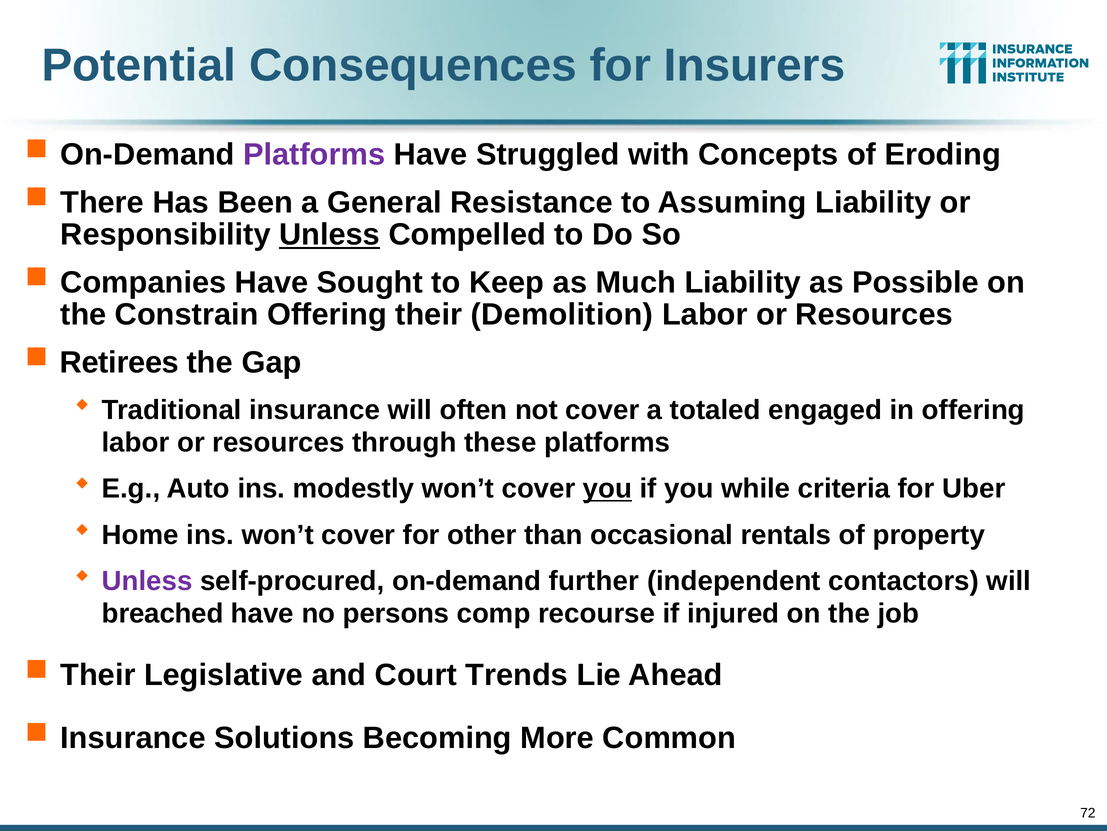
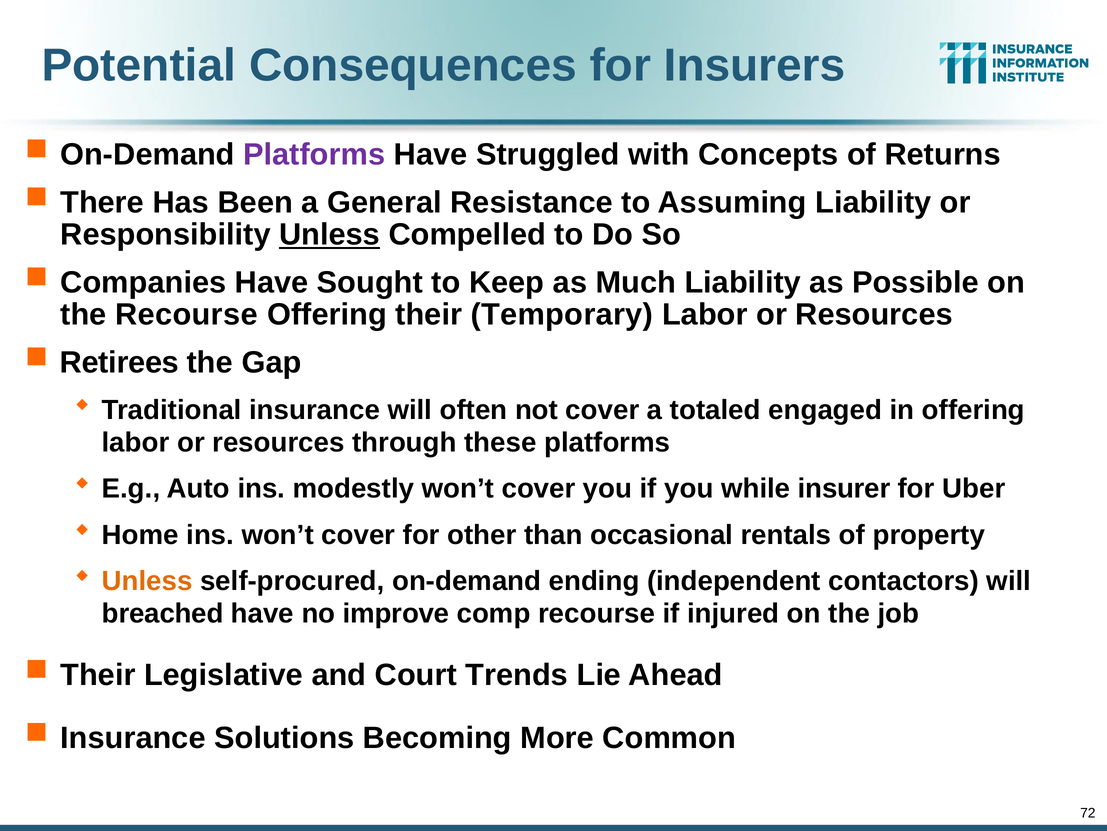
Eroding: Eroding -> Returns (943, 155)
the Constrain: Constrain -> Recourse (187, 314)
Demolition: Demolition -> Temporary (562, 314)
you underline: present -> none (608, 488)
criteria: criteria -> insurer (844, 488)
Unless colour: purple -> orange (147, 581)
further: further -> ending (594, 581)
persons: persons -> improve (396, 613)
